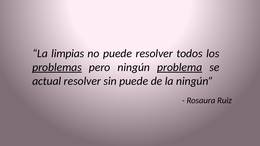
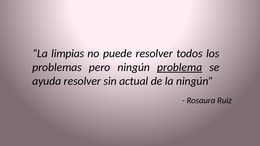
problemas underline: present -> none (57, 67)
actual: actual -> ayuda (47, 81)
sin puede: puede -> actual (134, 81)
